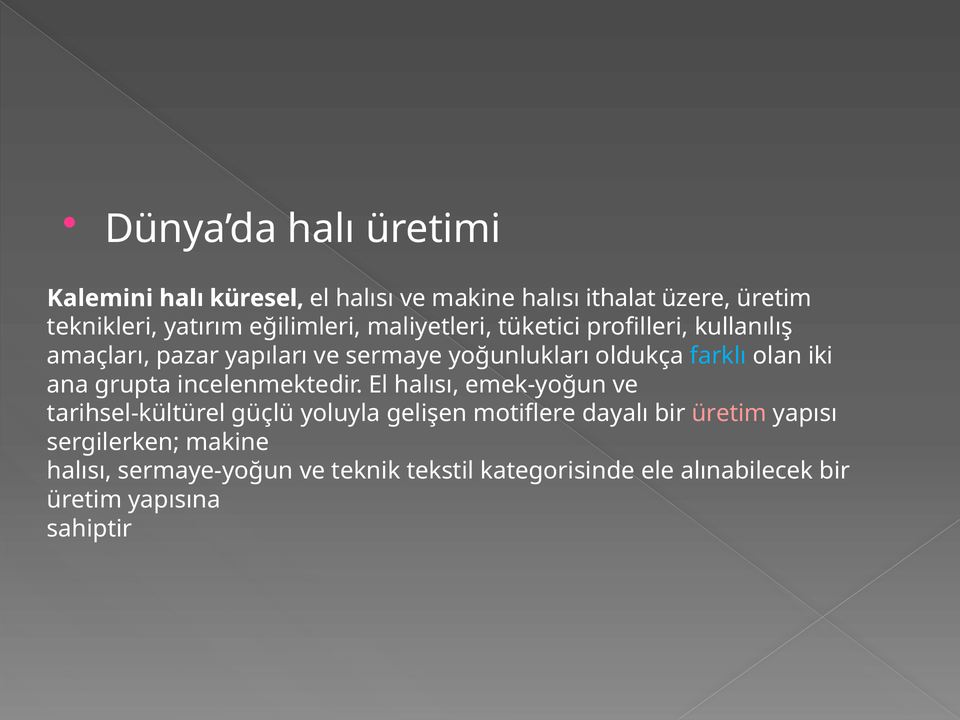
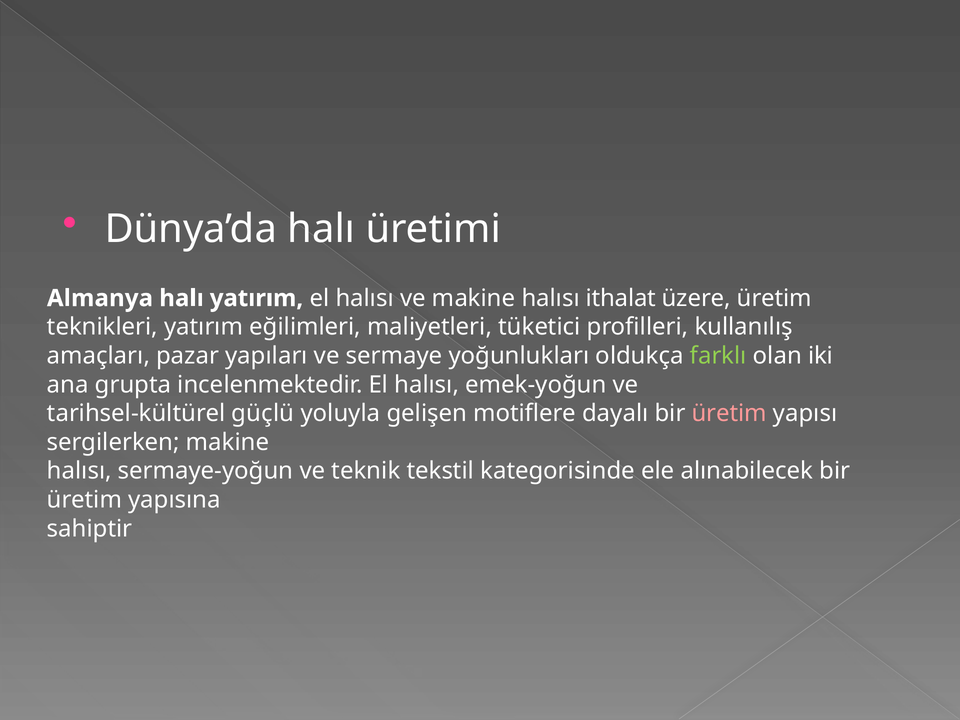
Kalemini: Kalemini -> Almanya (100, 298)
halı küresel: küresel -> yatırım (257, 298)
farklı colour: light blue -> light green (718, 356)
